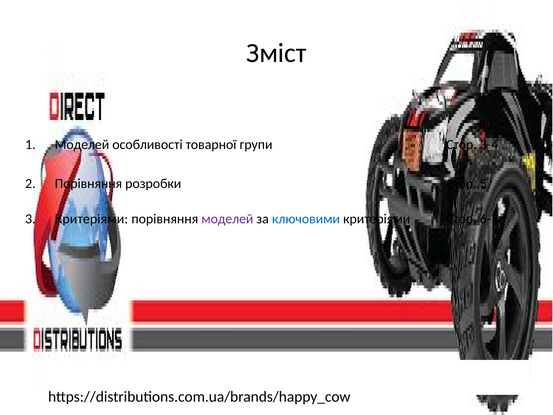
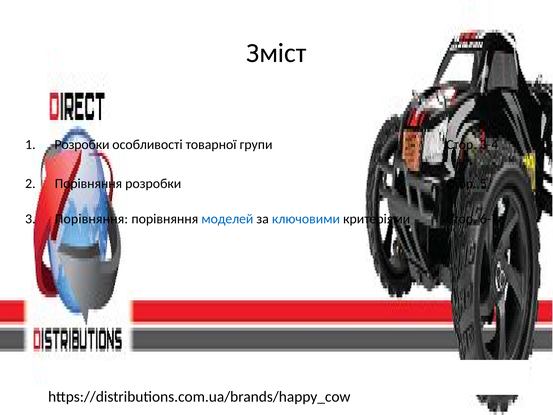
1 Моделей: Моделей -> Розробки (82, 144)
3 Критеріями: Критеріями -> Порівняння (91, 219)
моделей colour: purple -> blue (227, 219)
